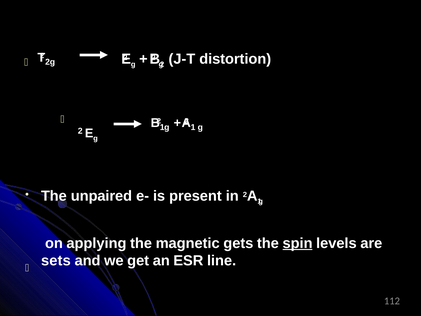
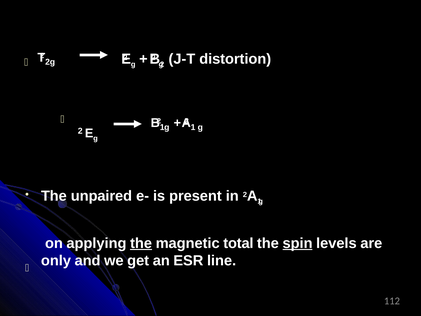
the underline: none -> present (141, 243)
gets: gets -> total (238, 243)
sets: sets -> only (56, 261)
